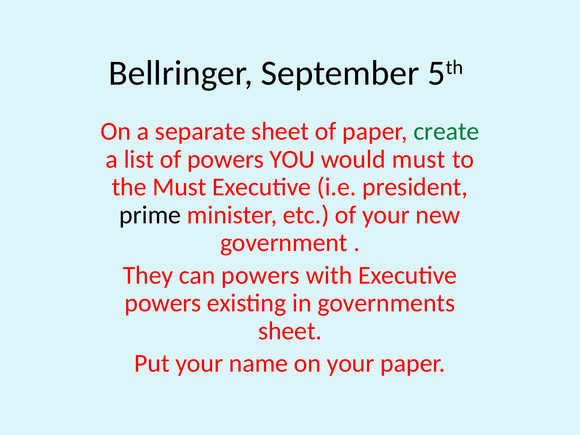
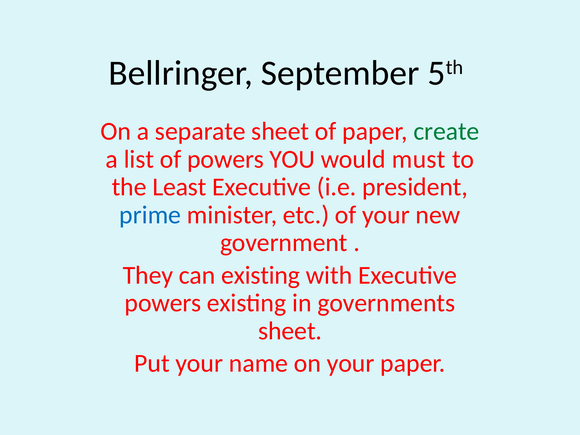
the Must: Must -> Least (179, 187)
prime colour: black -> blue (150, 215)
can powers: powers -> existing (261, 275)
